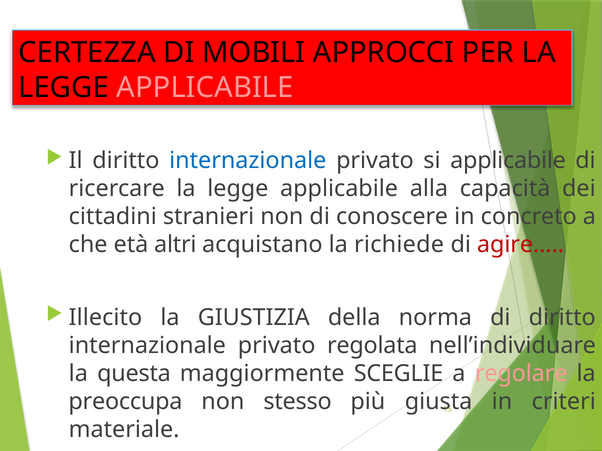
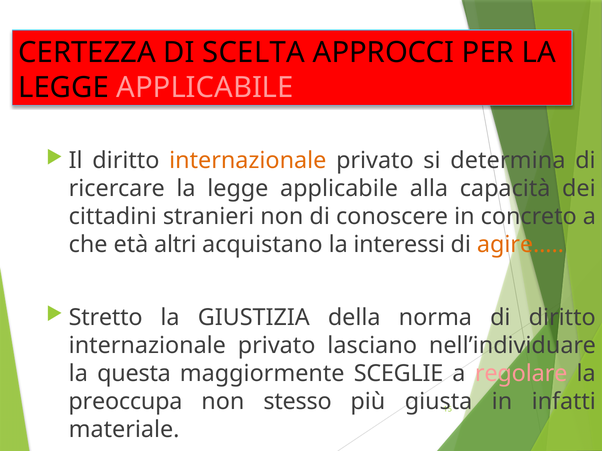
MOBILI: MOBILI -> SCELTA (254, 53)
internazionale colour: blue -> orange (248, 161)
si applicabile: applicabile -> determina (508, 161)
richiede: richiede -> interessi (399, 245)
agire… colour: red -> orange (520, 245)
Illecito: Illecito -> Stretto (106, 318)
regolata: regolata -> lasciano (372, 346)
criteri: criteri -> infatti (564, 402)
